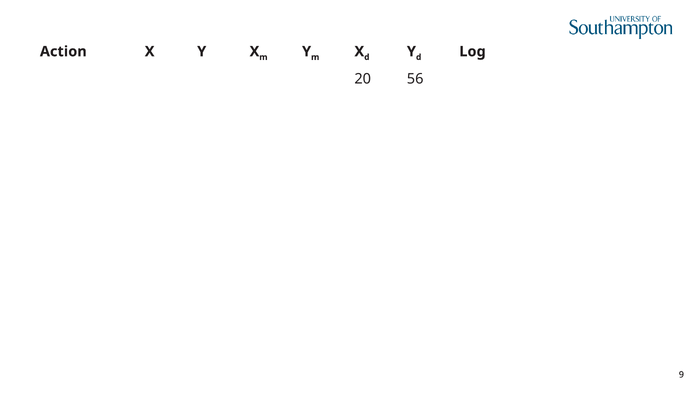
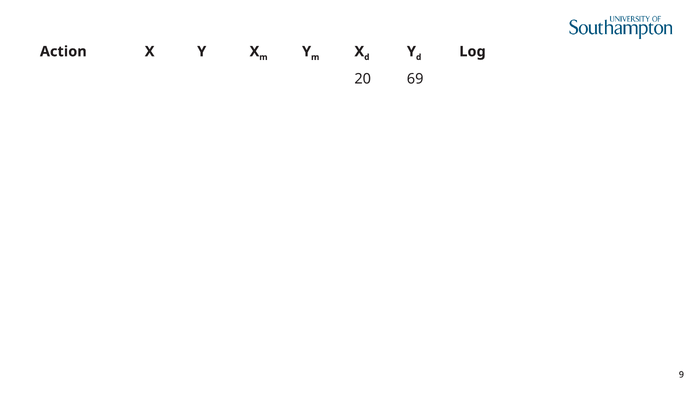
56: 56 -> 69 (415, 79)
